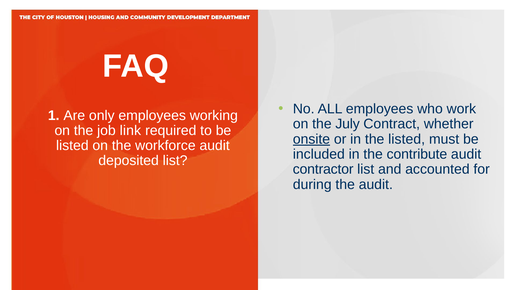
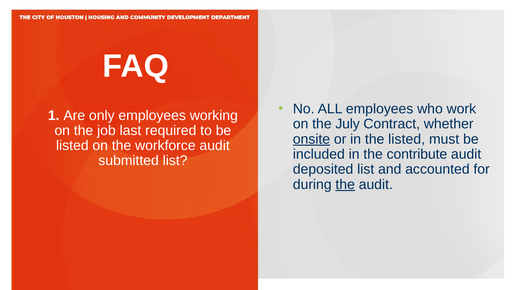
link: link -> last (130, 130)
deposited: deposited -> submitted (129, 161)
contractor: contractor -> deposited (323, 169)
the underline: none -> present (345, 184)
